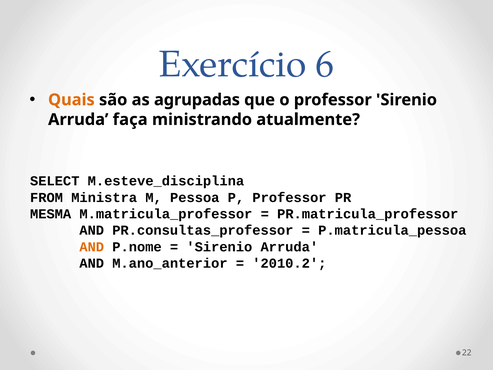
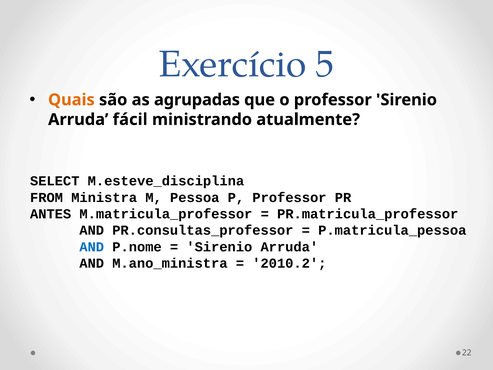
6: 6 -> 5 (325, 64)
faça: faça -> fácil (130, 119)
MESMA: MESMA -> ANTES (51, 214)
AND colour: orange -> blue (92, 247)
M.ano_anterior: M.ano_anterior -> M.ano_ministra (170, 263)
